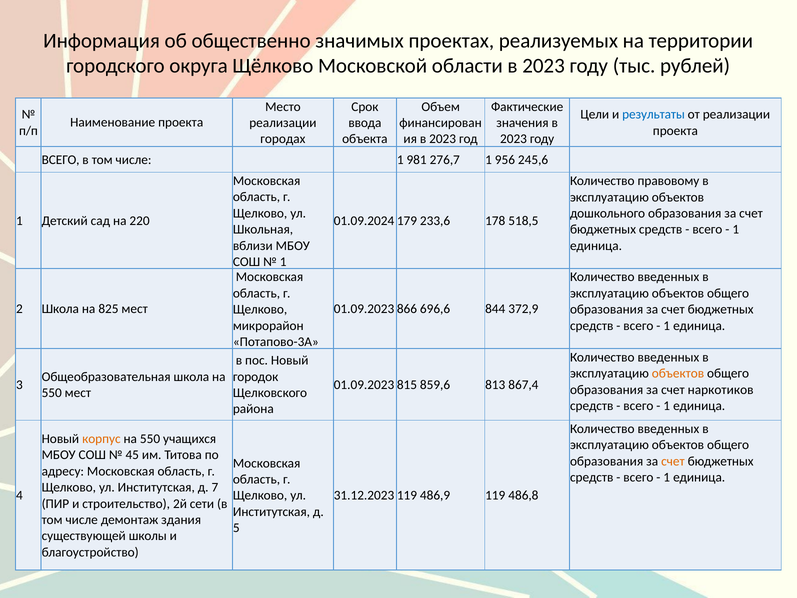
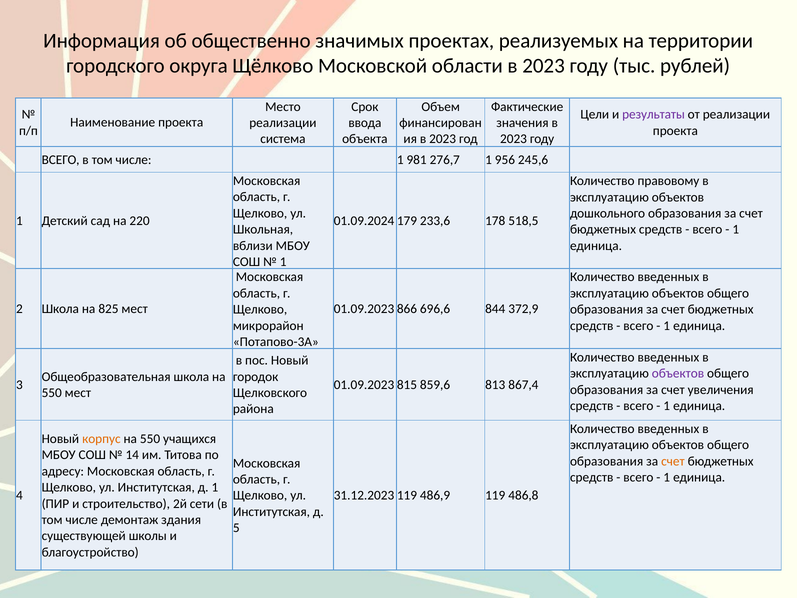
результаты colour: blue -> purple (654, 114)
городах: городах -> система (283, 139)
объектов colour: orange -> purple (678, 373)
наркотиков: наркотиков -> увеличения (721, 390)
45: 45 -> 14 (132, 455)
д 7: 7 -> 1 (215, 487)
